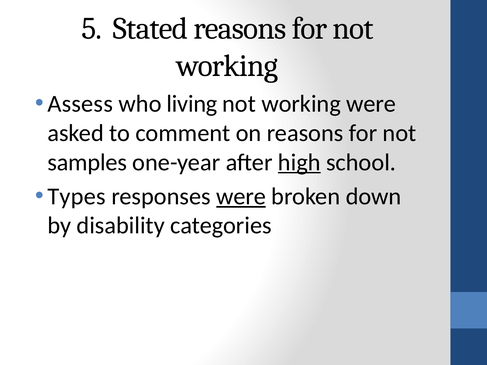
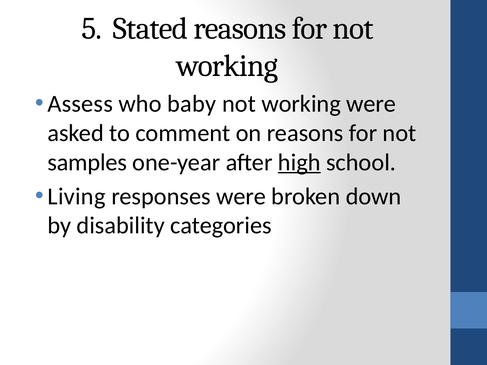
living: living -> baby (192, 104)
Types: Types -> Living (77, 197)
were underline: present -> none (241, 197)
